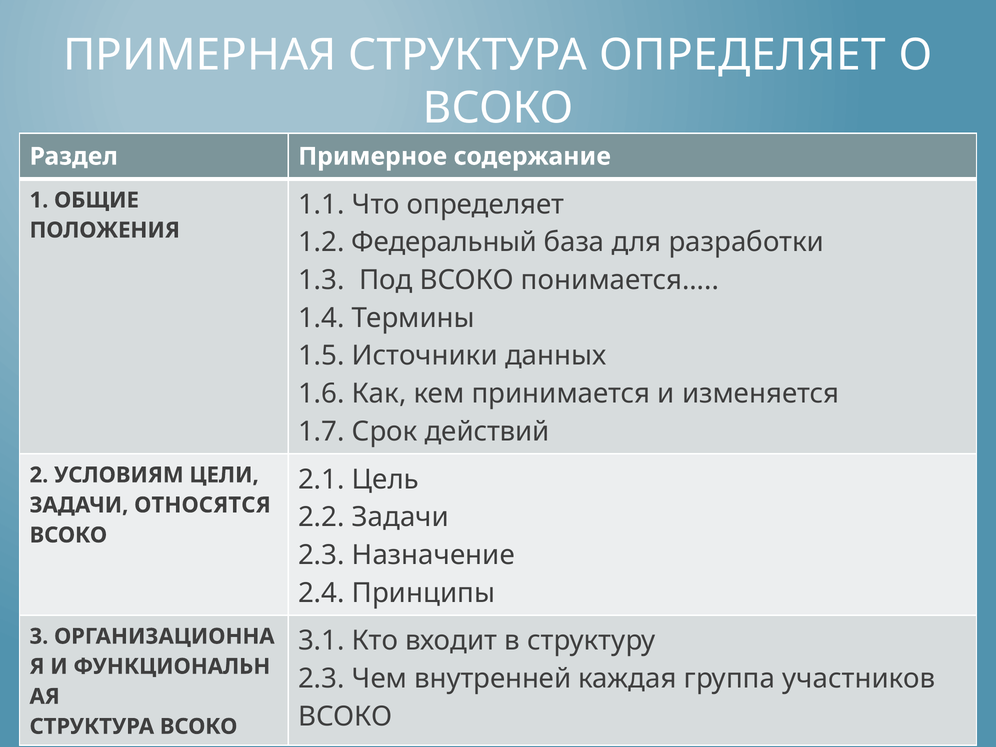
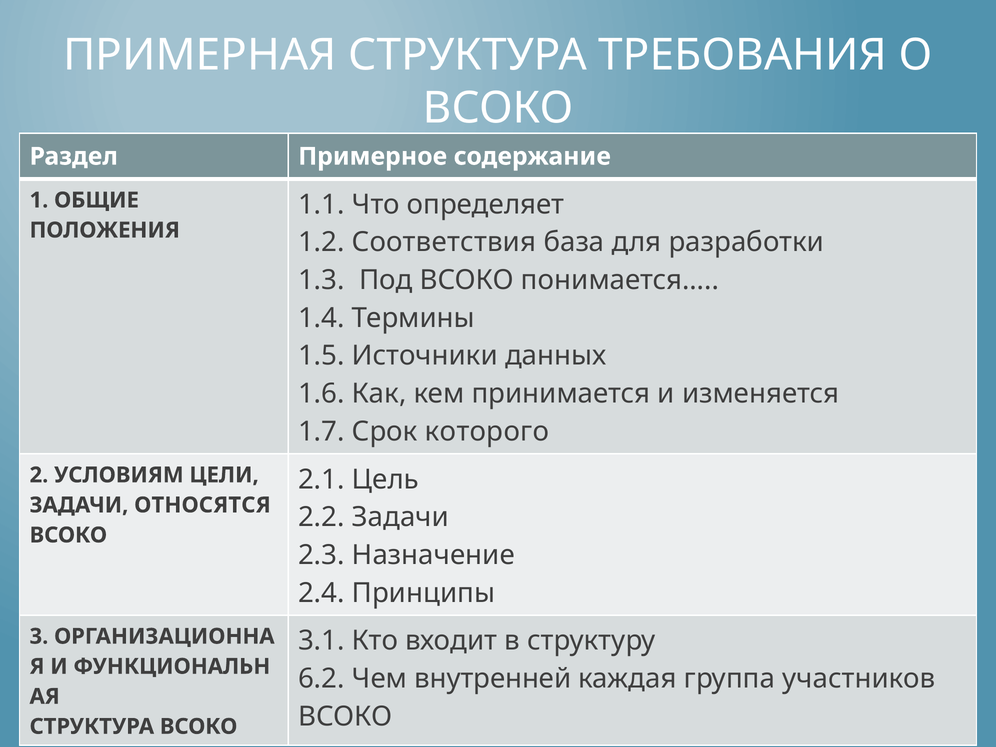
СТРУКТУРА ОПРЕДЕЛЯЕТ: ОПРЕДЕЛЯЕТ -> ТРЕБОВАНИЯ (743, 55)
Федеральный: Федеральный -> Соответствия (444, 242)
действий: действий -> которого (487, 432)
2.3: 2.3 -> 6.2 (321, 679)
